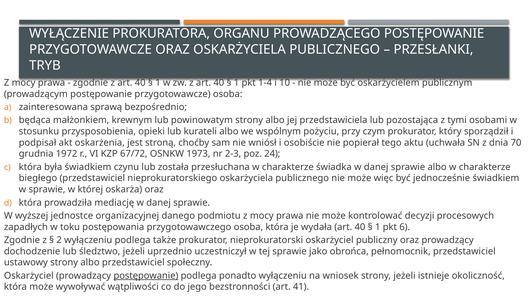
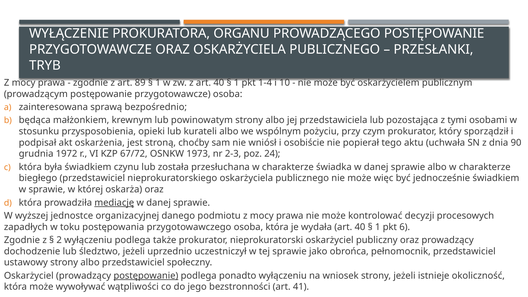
zgodnie z art 40: 40 -> 89 (140, 83)
70: 70 -> 90 (516, 143)
mediację underline: none -> present (114, 203)
